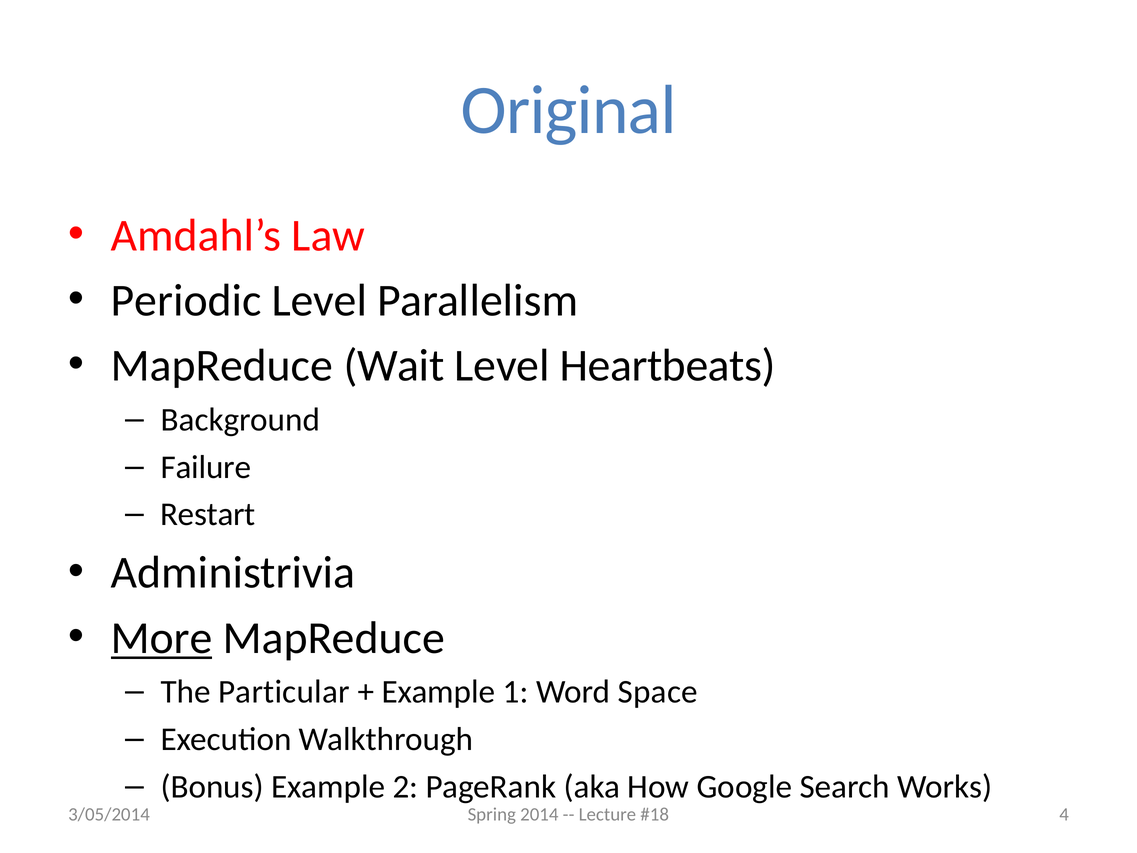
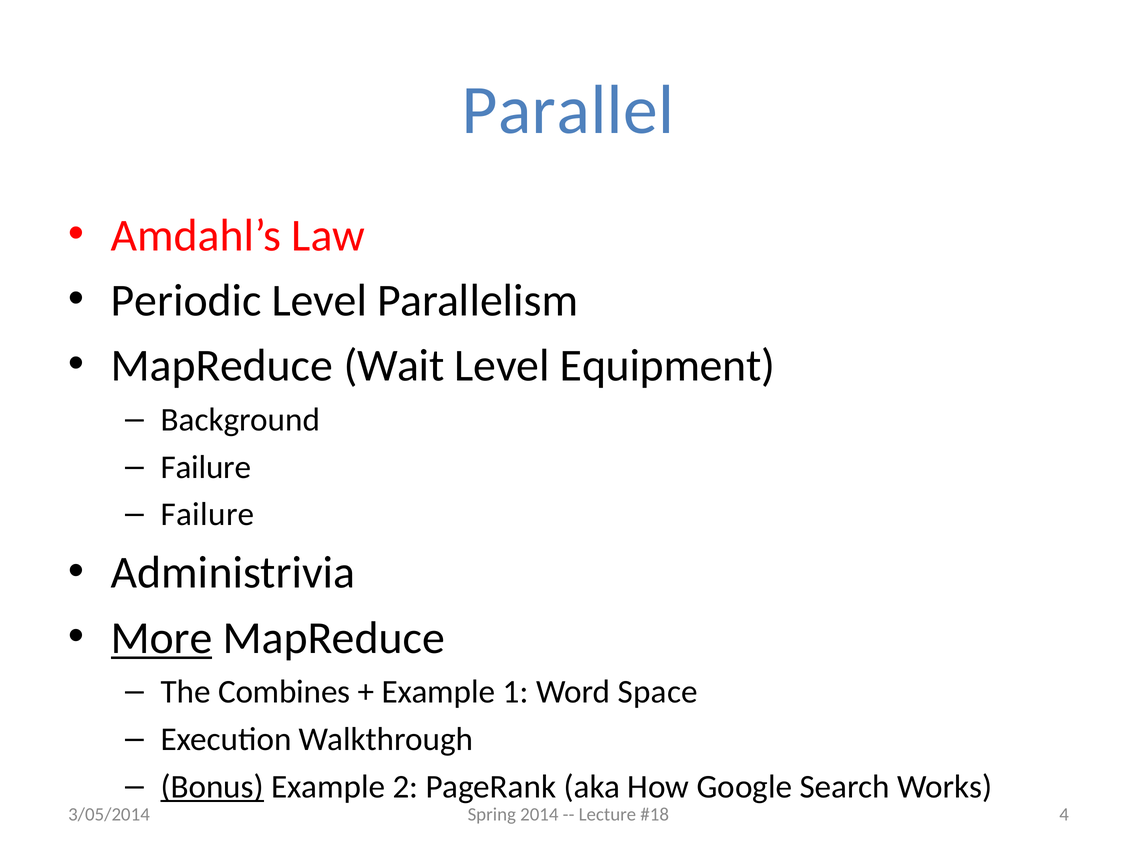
Original: Original -> Parallel (568, 110)
Heartbeats: Heartbeats -> Equipment (668, 366)
Restart: Restart -> Failure (208, 514)
Particular: Particular -> Combines (284, 692)
Bonus underline: none -> present (212, 787)
